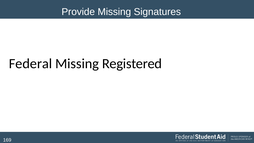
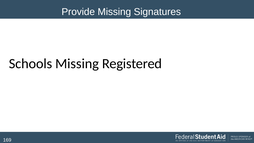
Federal: Federal -> Schools (31, 64)
